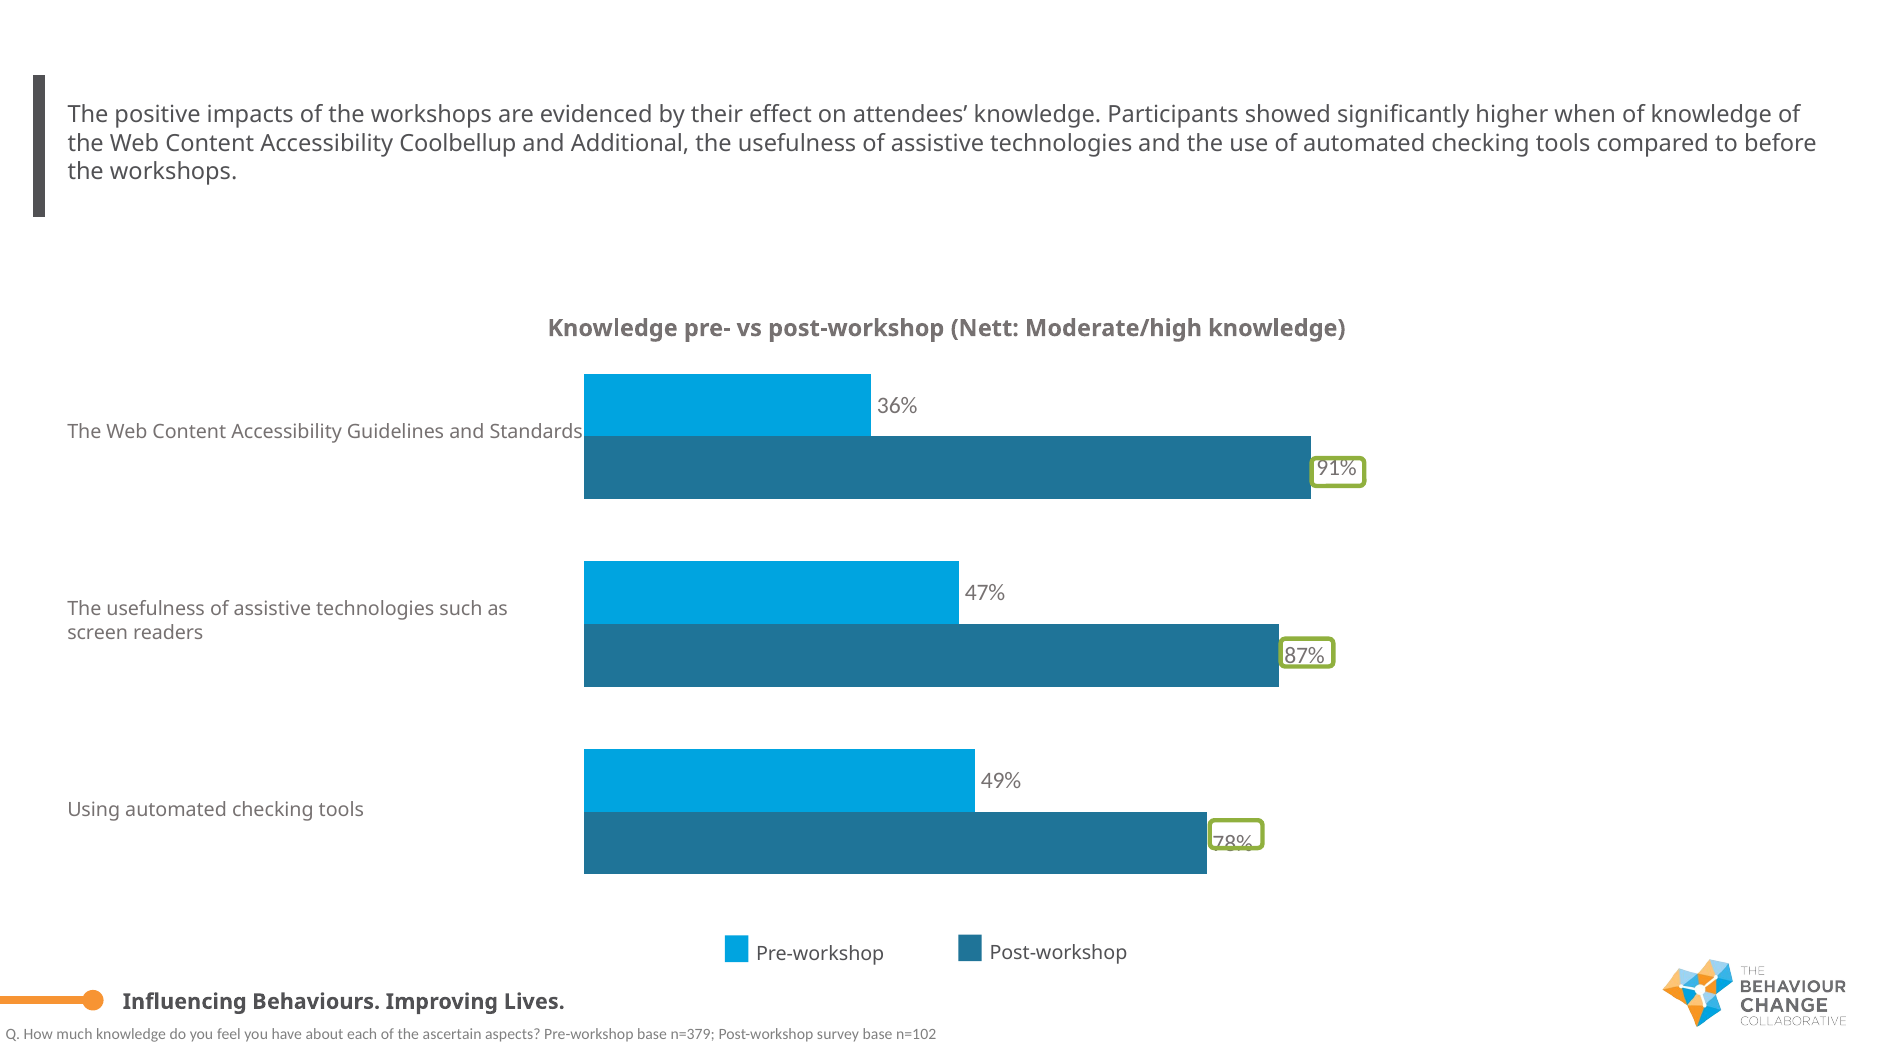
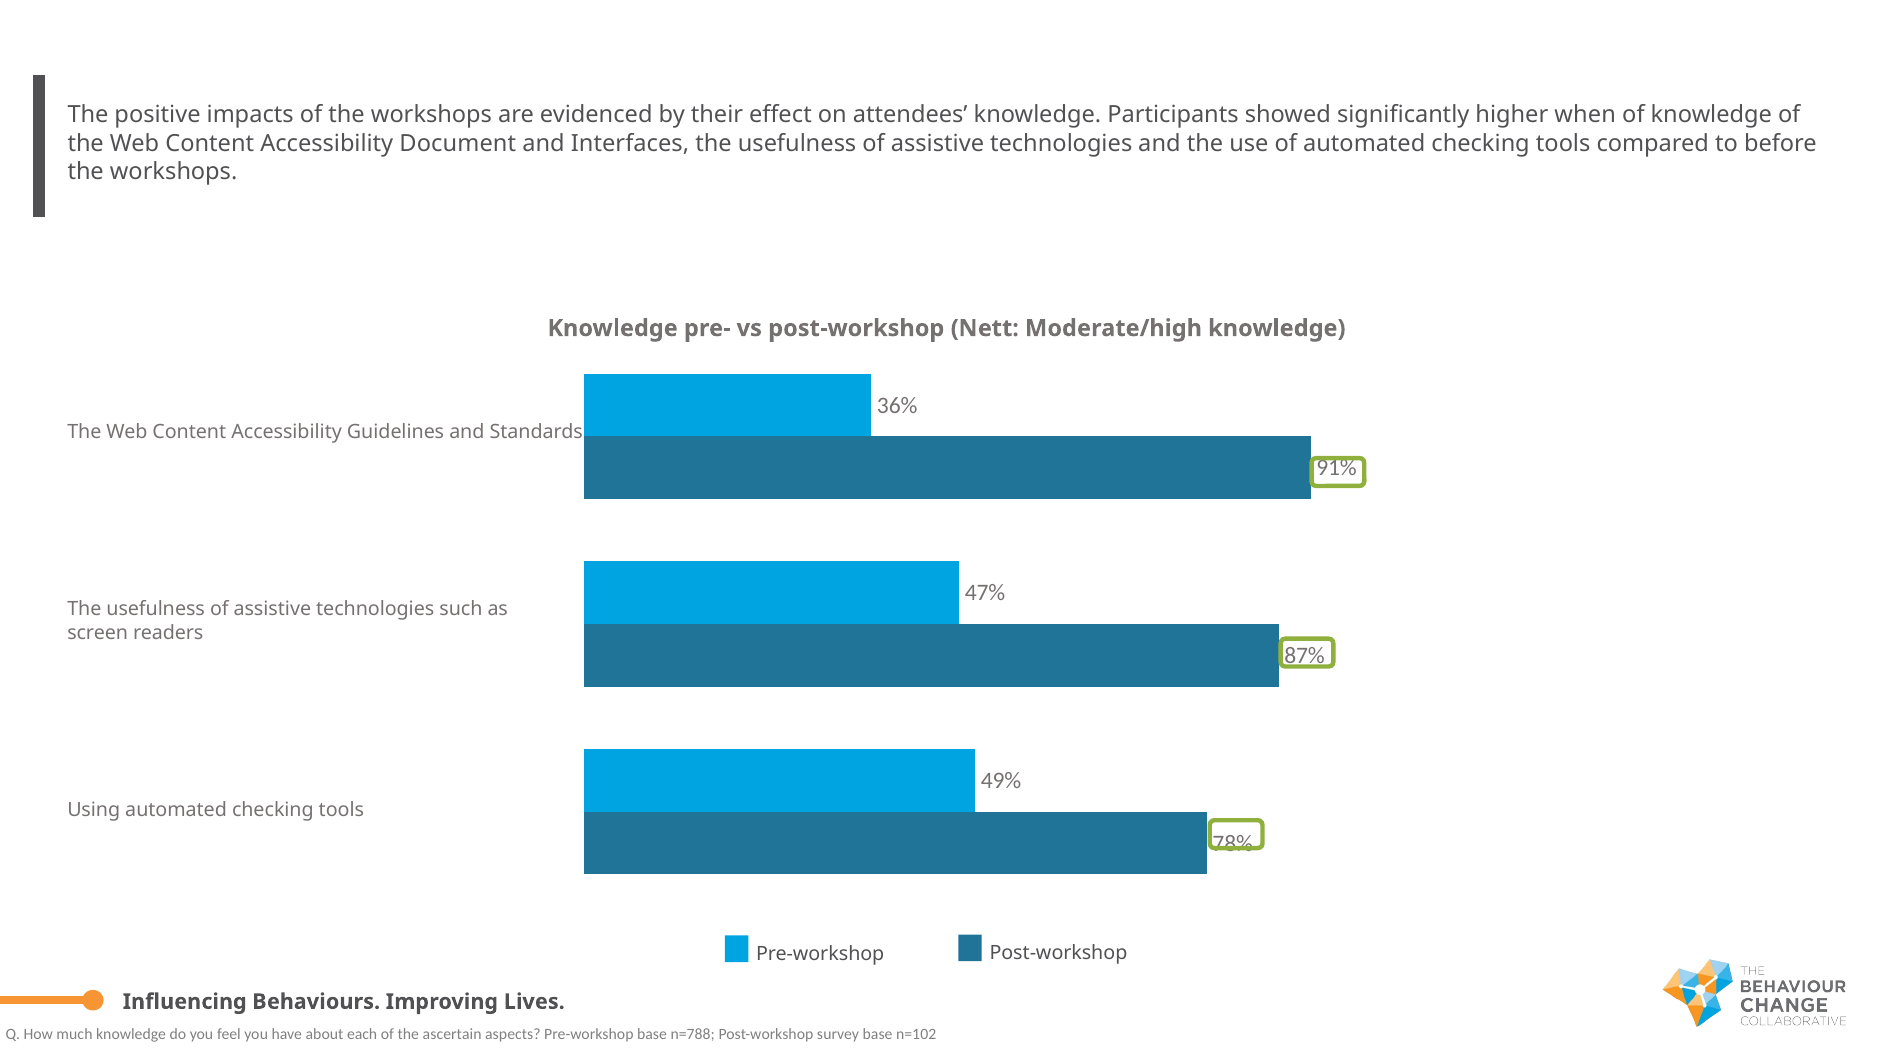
Coolbellup: Coolbellup -> Document (458, 144)
Additional: Additional -> Interfaces (630, 144)
n=379: n=379 -> n=788 (693, 1034)
